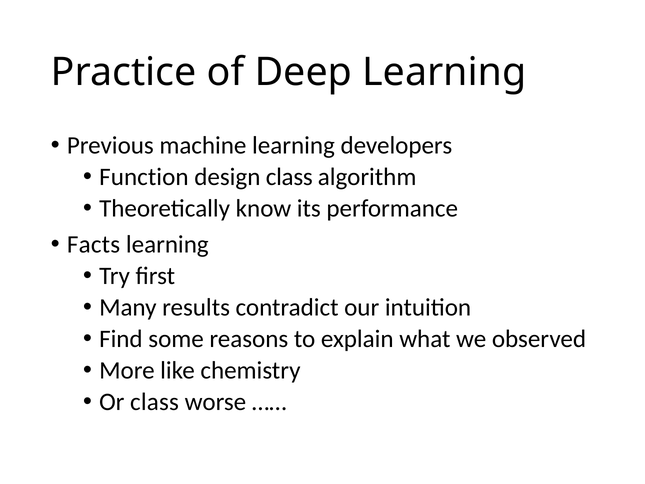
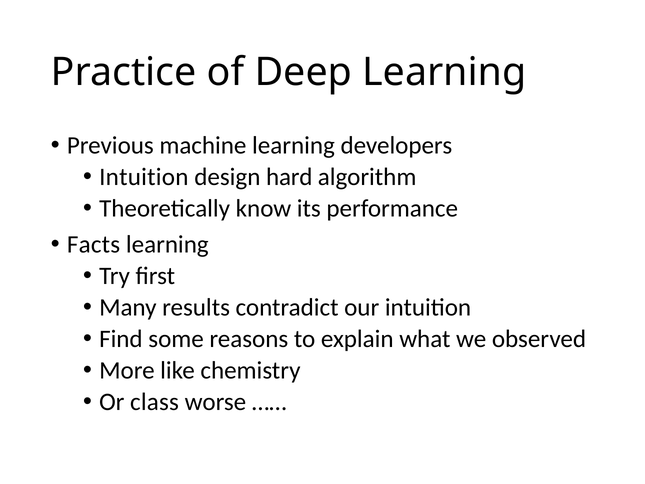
Function: Function -> Intuition (144, 177)
design class: class -> hard (289, 177)
